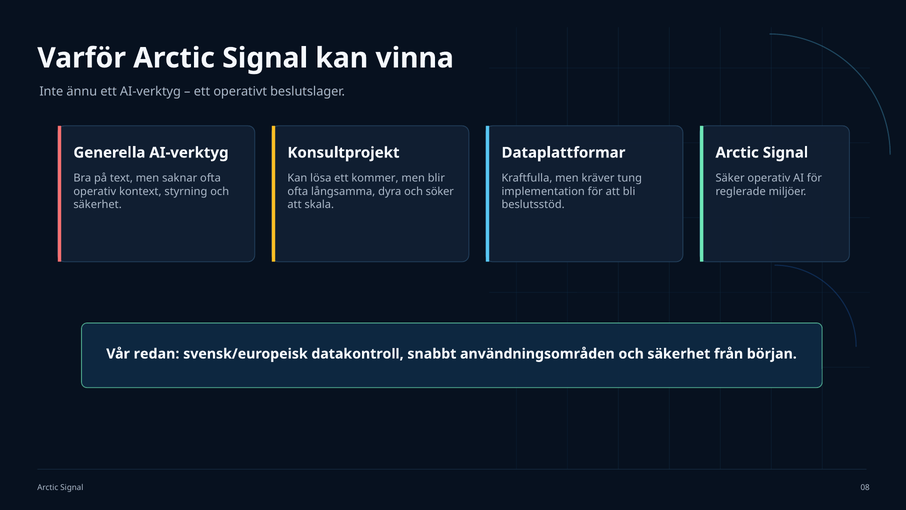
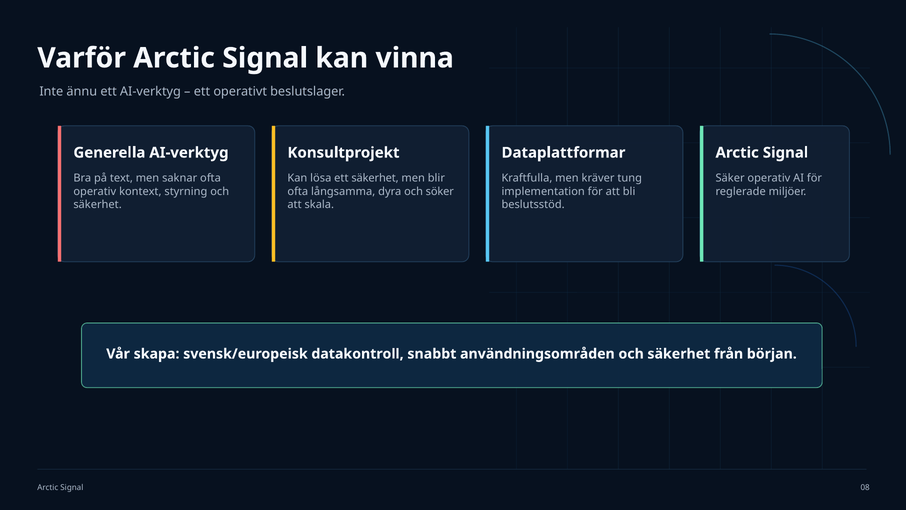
ett kommer: kommer -> säkerhet (375, 178)
redan: redan -> skapa (157, 354)
